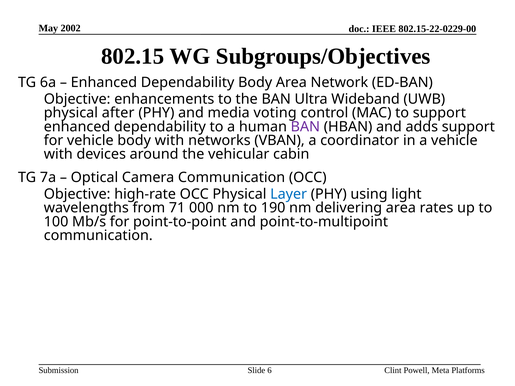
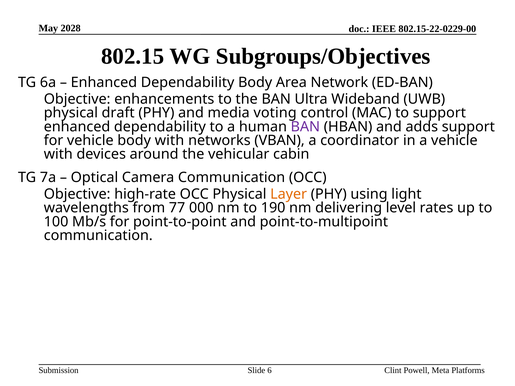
2002: 2002 -> 2028 (71, 28)
after: after -> draft (118, 113)
Layer colour: blue -> orange (289, 194)
71: 71 -> 77 (177, 208)
delivering area: area -> level (401, 208)
